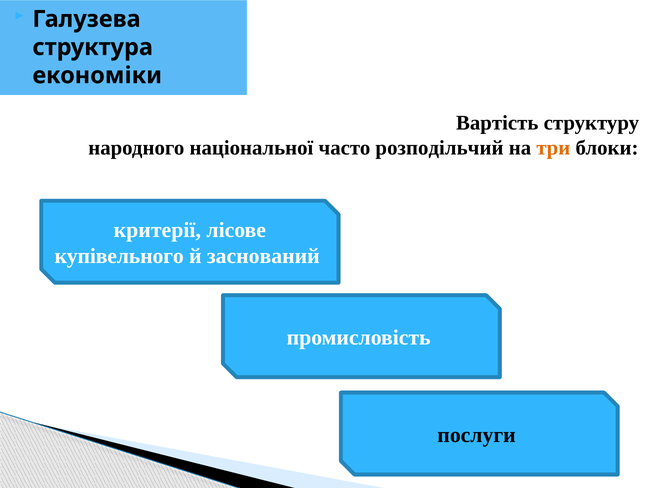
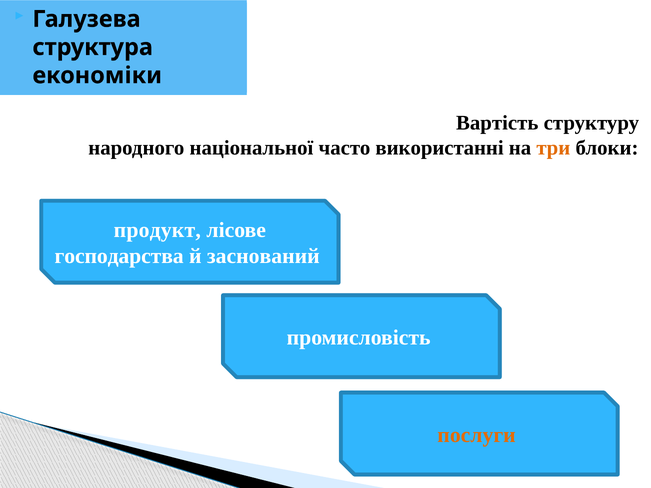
розподільчий: розподільчий -> використанні (440, 148)
критерії: критерії -> продукт (157, 230)
купівельного: купівельного -> господарства (119, 256)
послуги colour: black -> orange (477, 435)
